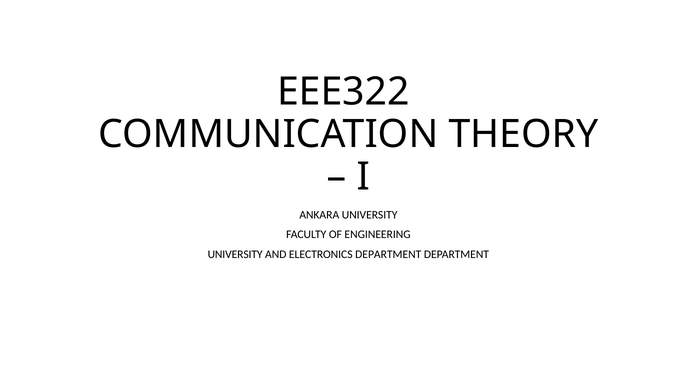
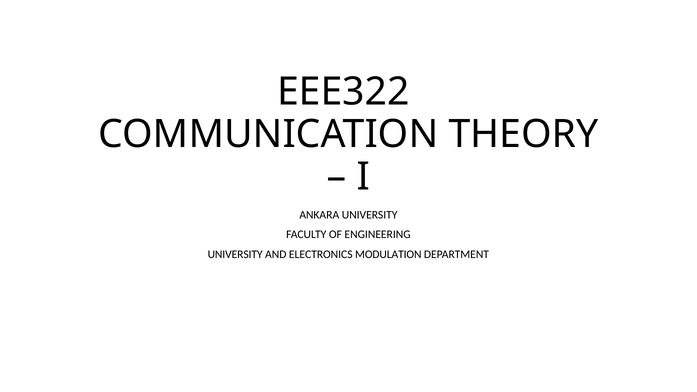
ELECTRONICS DEPARTMENT: DEPARTMENT -> MODULATION (388, 254)
